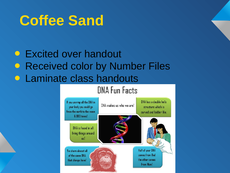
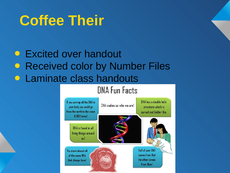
Sand: Sand -> Their (86, 21)
